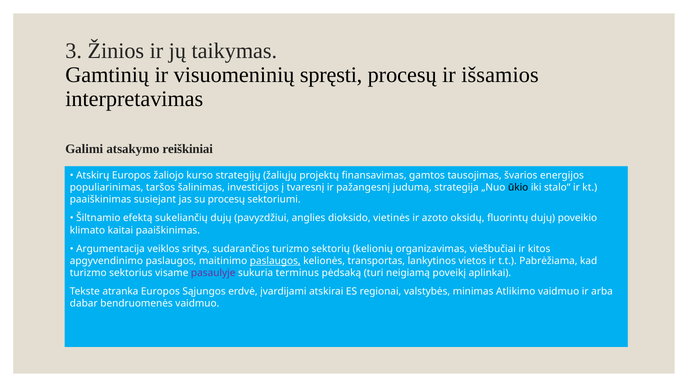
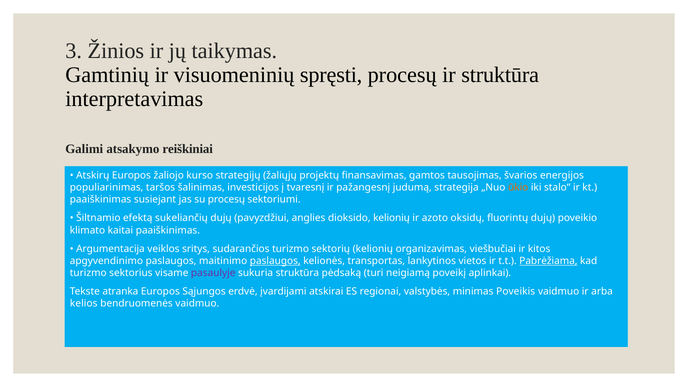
ir išsamios: išsamios -> struktūra (500, 75)
ūkio colour: black -> orange (518, 188)
dioksido vietinės: vietinės -> kelionių (392, 218)
Pabrėžiama underline: none -> present (548, 261)
sukuria terminus: terminus -> struktūra (297, 273)
Atlikimo: Atlikimo -> Poveikis (516, 291)
dabar: dabar -> kelios (84, 303)
